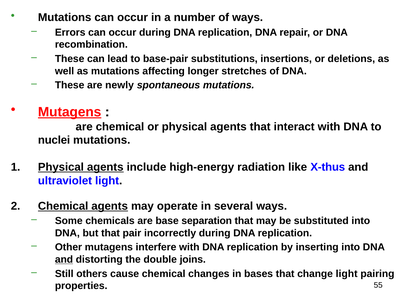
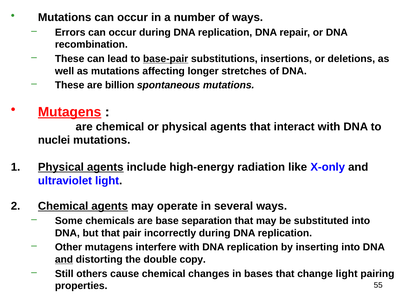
base-pair underline: none -> present (166, 59)
newly: newly -> billion (120, 85)
X-thus: X-thus -> X-only (328, 167)
joins: joins -> copy (193, 260)
